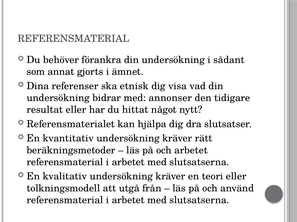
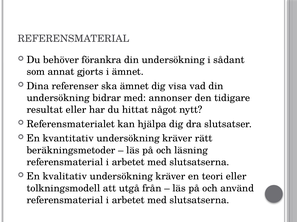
ska etnisk: etnisk -> ämnet (134, 86)
och arbetet: arbetet -> läsning (191, 151)
